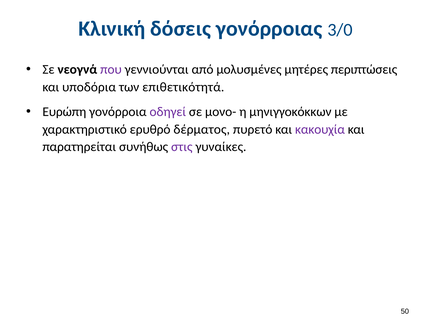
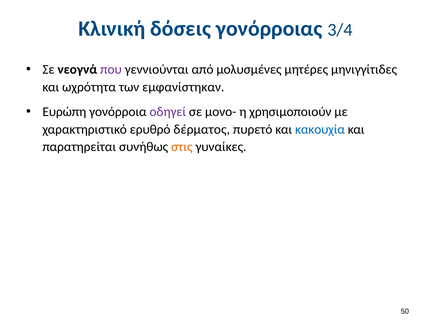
3/0: 3/0 -> 3/4 (340, 30)
περιπτώσεις: περιπτώσεις -> μηνιγγίτιδες (364, 70)
υποδόρια: υποδόρια -> ωχρότητα (89, 87)
επιθετικότητά: επιθετικότητά -> εμφανίστηκαν (183, 87)
μηνιγγοκόκκων: μηνιγγοκόκκων -> χρησιμοποιούν (290, 112)
κακουχία colour: purple -> blue (320, 129)
στις colour: purple -> orange (182, 147)
